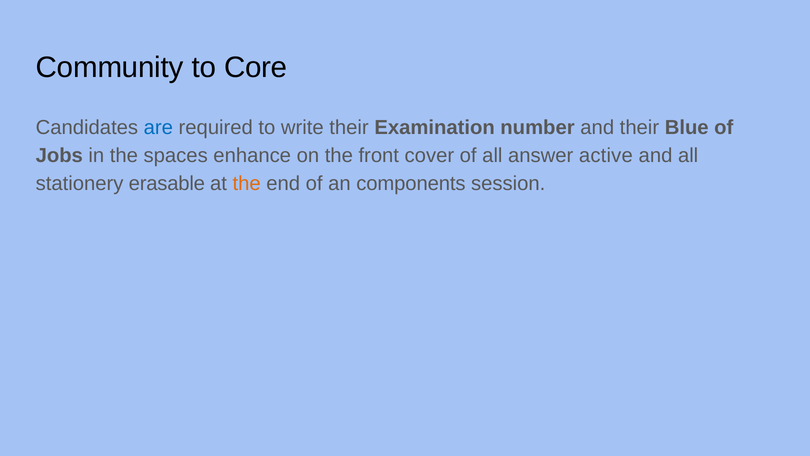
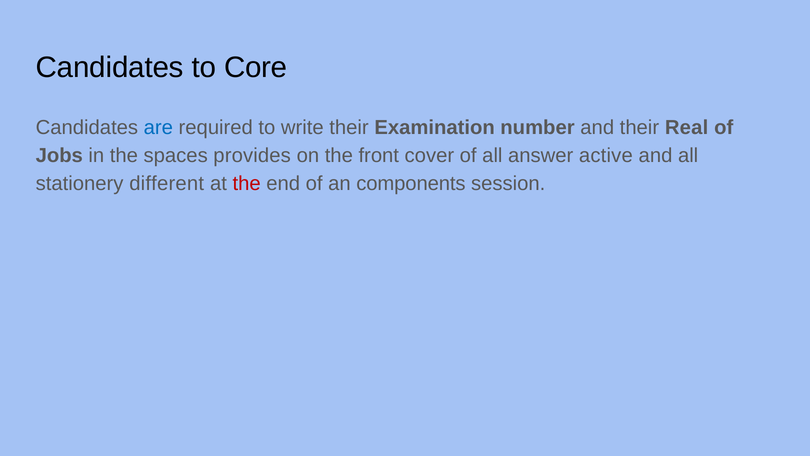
Community: Community -> Candidates (110, 67)
Blue: Blue -> Real (687, 127)
enhance: enhance -> provides (252, 155)
erasable: erasable -> different (167, 183)
the colour: orange -> red (247, 183)
